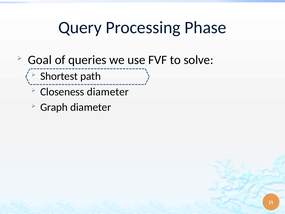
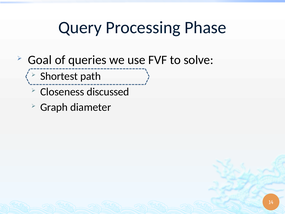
Closeness diameter: diameter -> discussed (108, 92)
